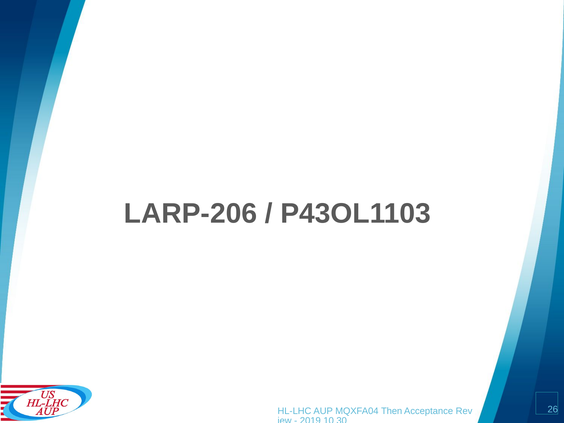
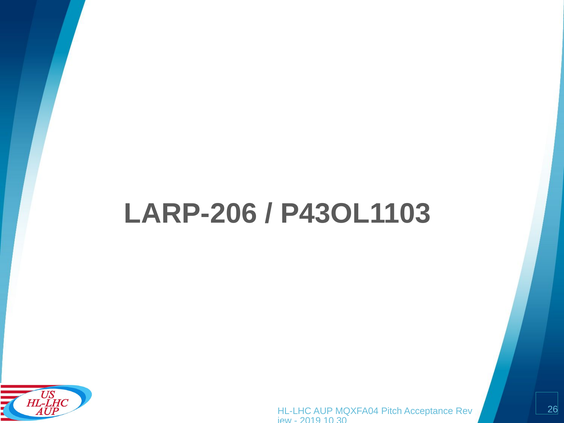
Then: Then -> Pitch (392, 411)
